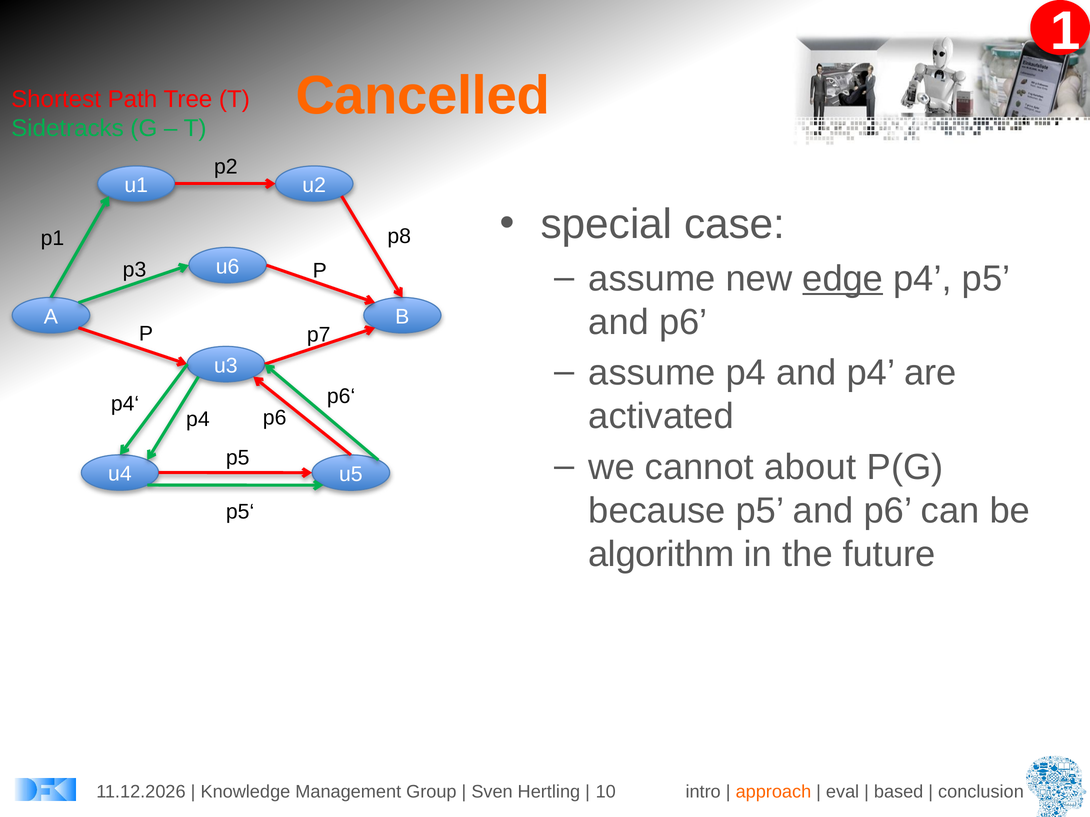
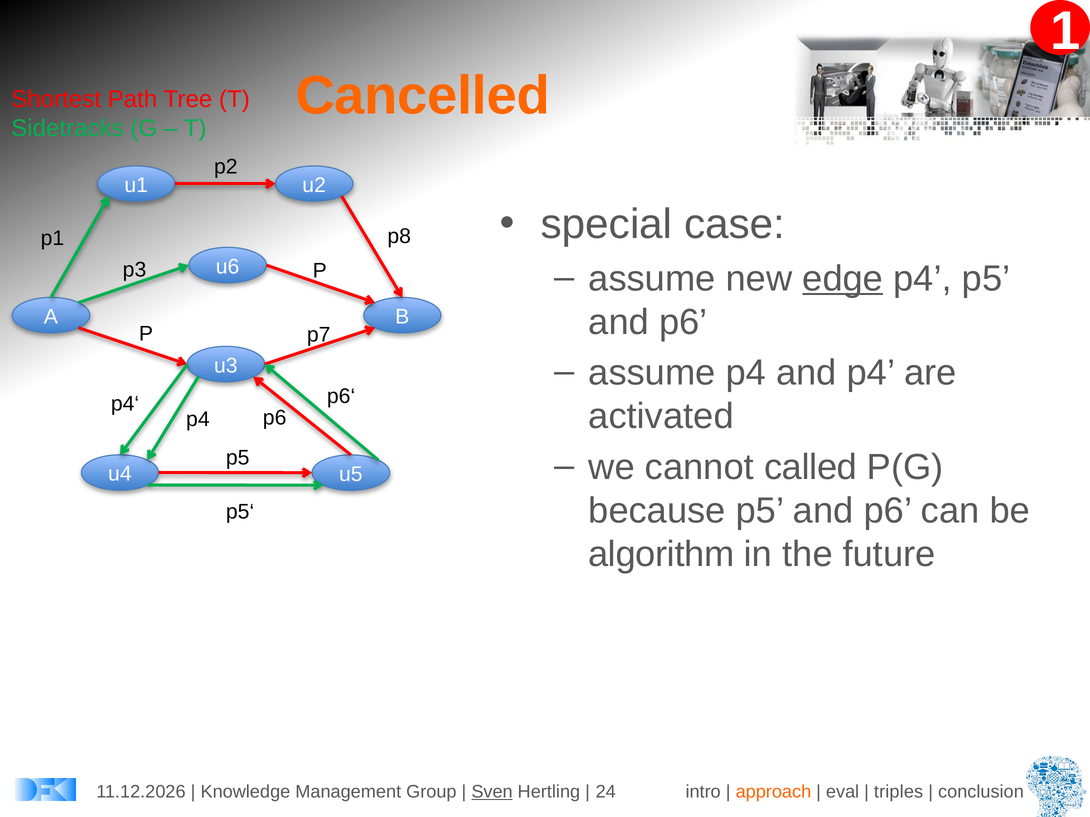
about: about -> called (811, 468)
Sven underline: none -> present (492, 792)
10: 10 -> 24 (606, 792)
based: based -> triples (899, 792)
